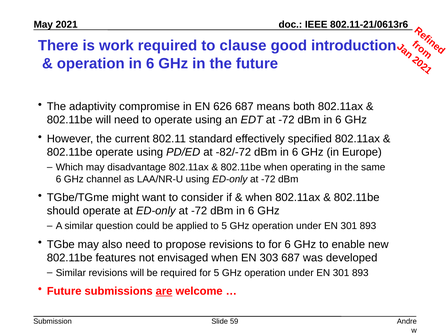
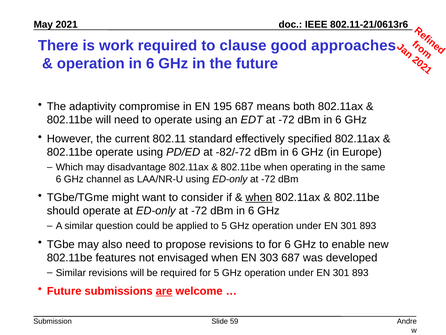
introduction: introduction -> approaches (354, 46)
626: 626 -> 195 (223, 106)
when underline: none -> present (259, 197)
